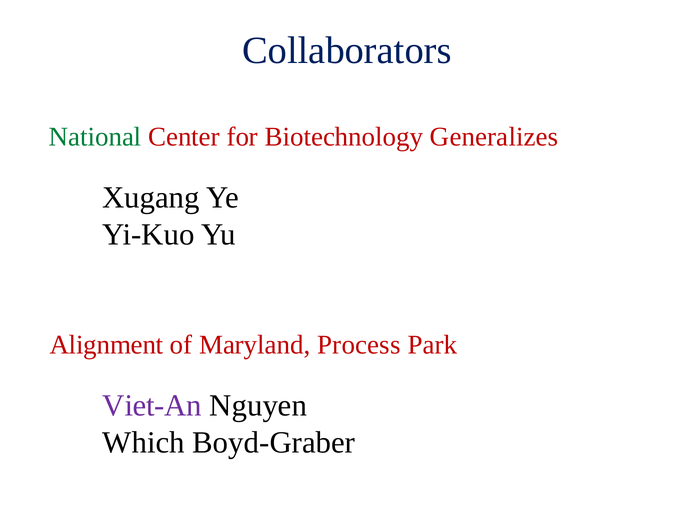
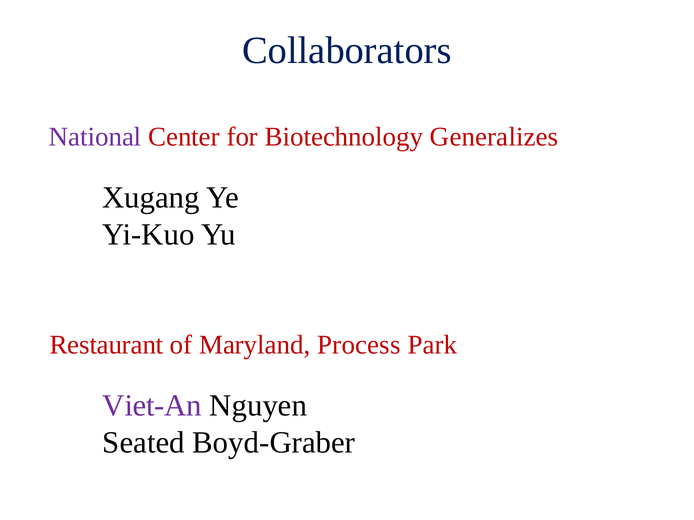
National colour: green -> purple (95, 137)
Alignment: Alignment -> Restaurant (107, 345)
Which: Which -> Seated (144, 443)
